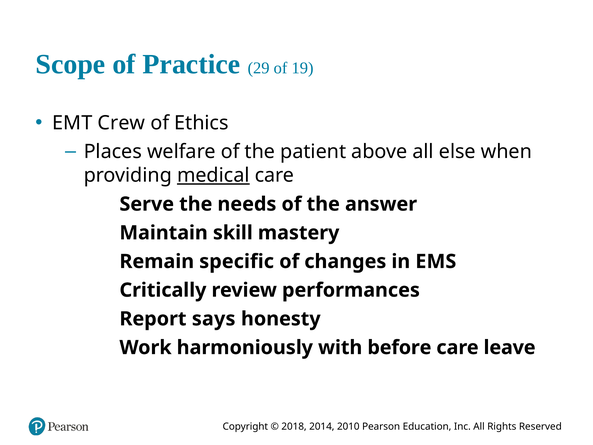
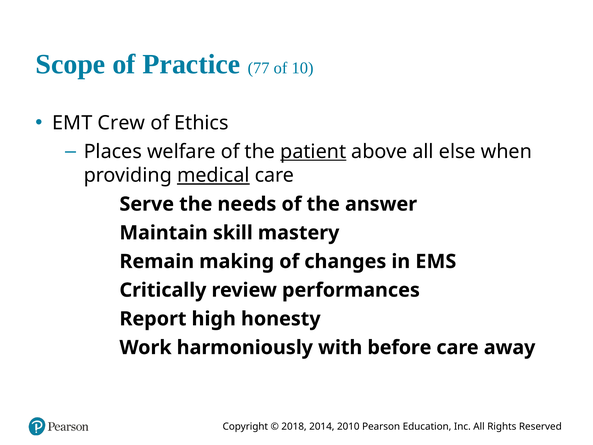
29: 29 -> 77 (259, 68)
19: 19 -> 10 (303, 68)
patient underline: none -> present (313, 152)
specific: specific -> making (237, 261)
says: says -> high (214, 319)
leave: leave -> away (510, 347)
